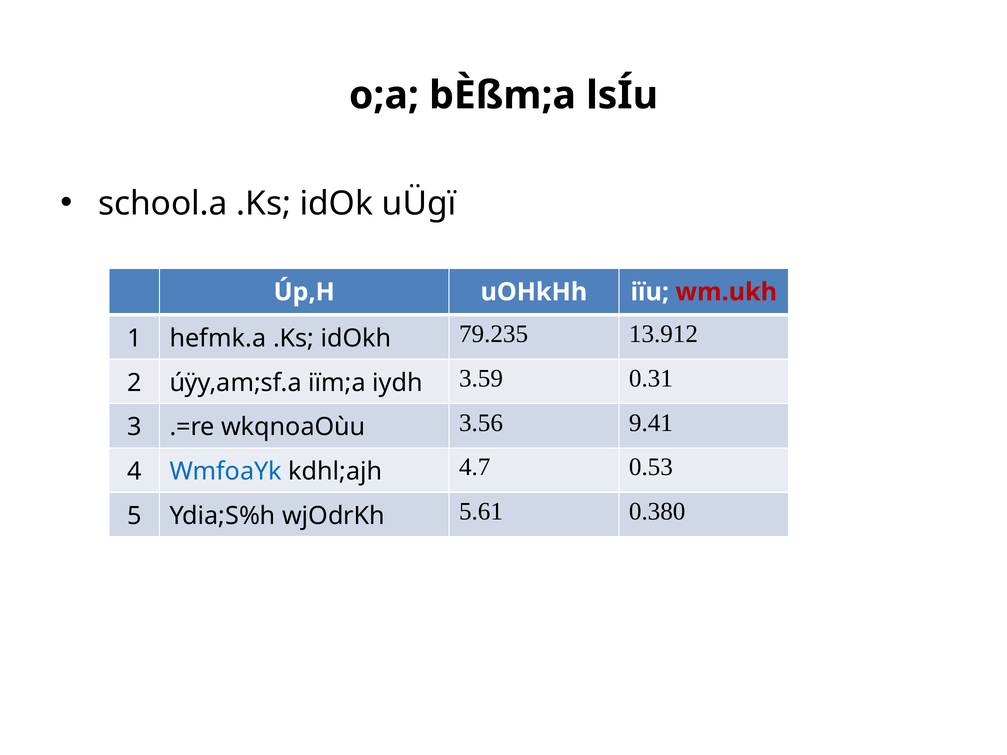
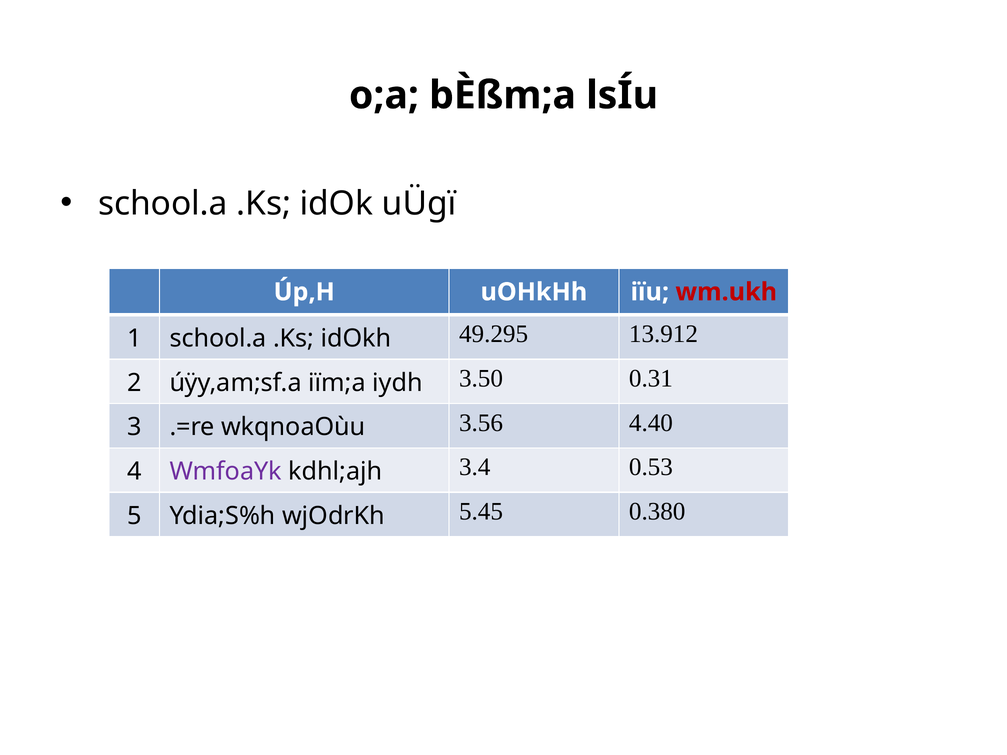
1 hefmk.a: hefmk.a -> school.a (218, 339)
79.235: 79.235 -> 49.295 (494, 334)
3.59: 3.59 -> 3.50 (481, 379)
9.41: 9.41 -> 4.40 (651, 423)
WmfoaYk colour: blue -> purple (226, 472)
4.7: 4.7 -> 3.4 (475, 467)
5.61: 5.61 -> 5.45 (481, 512)
